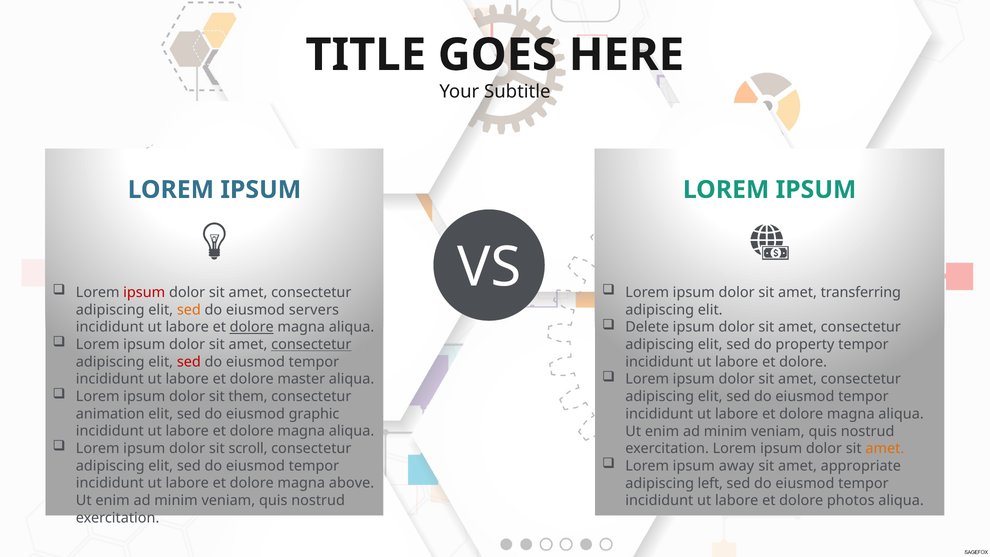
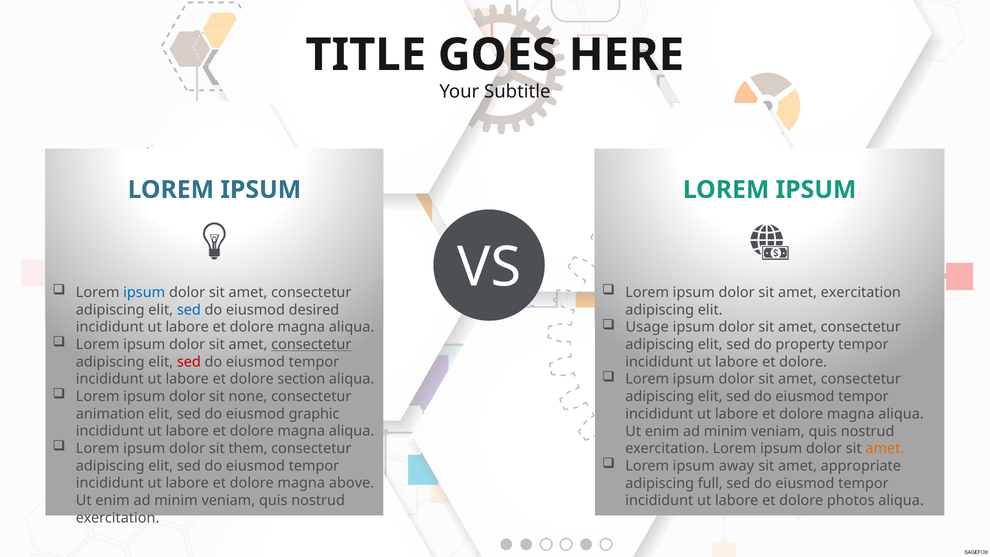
ipsum colour: red -> blue (144, 292)
amet transferring: transferring -> exercitation (861, 292)
sed colour: orange -> blue (189, 310)
servers: servers -> desired (314, 310)
Delete: Delete -> Usage (647, 327)
dolore underline: present -> none (252, 327)
master: master -> section (301, 379)
them: them -> none (248, 396)
scroll: scroll -> them (248, 448)
left: left -> full (710, 483)
